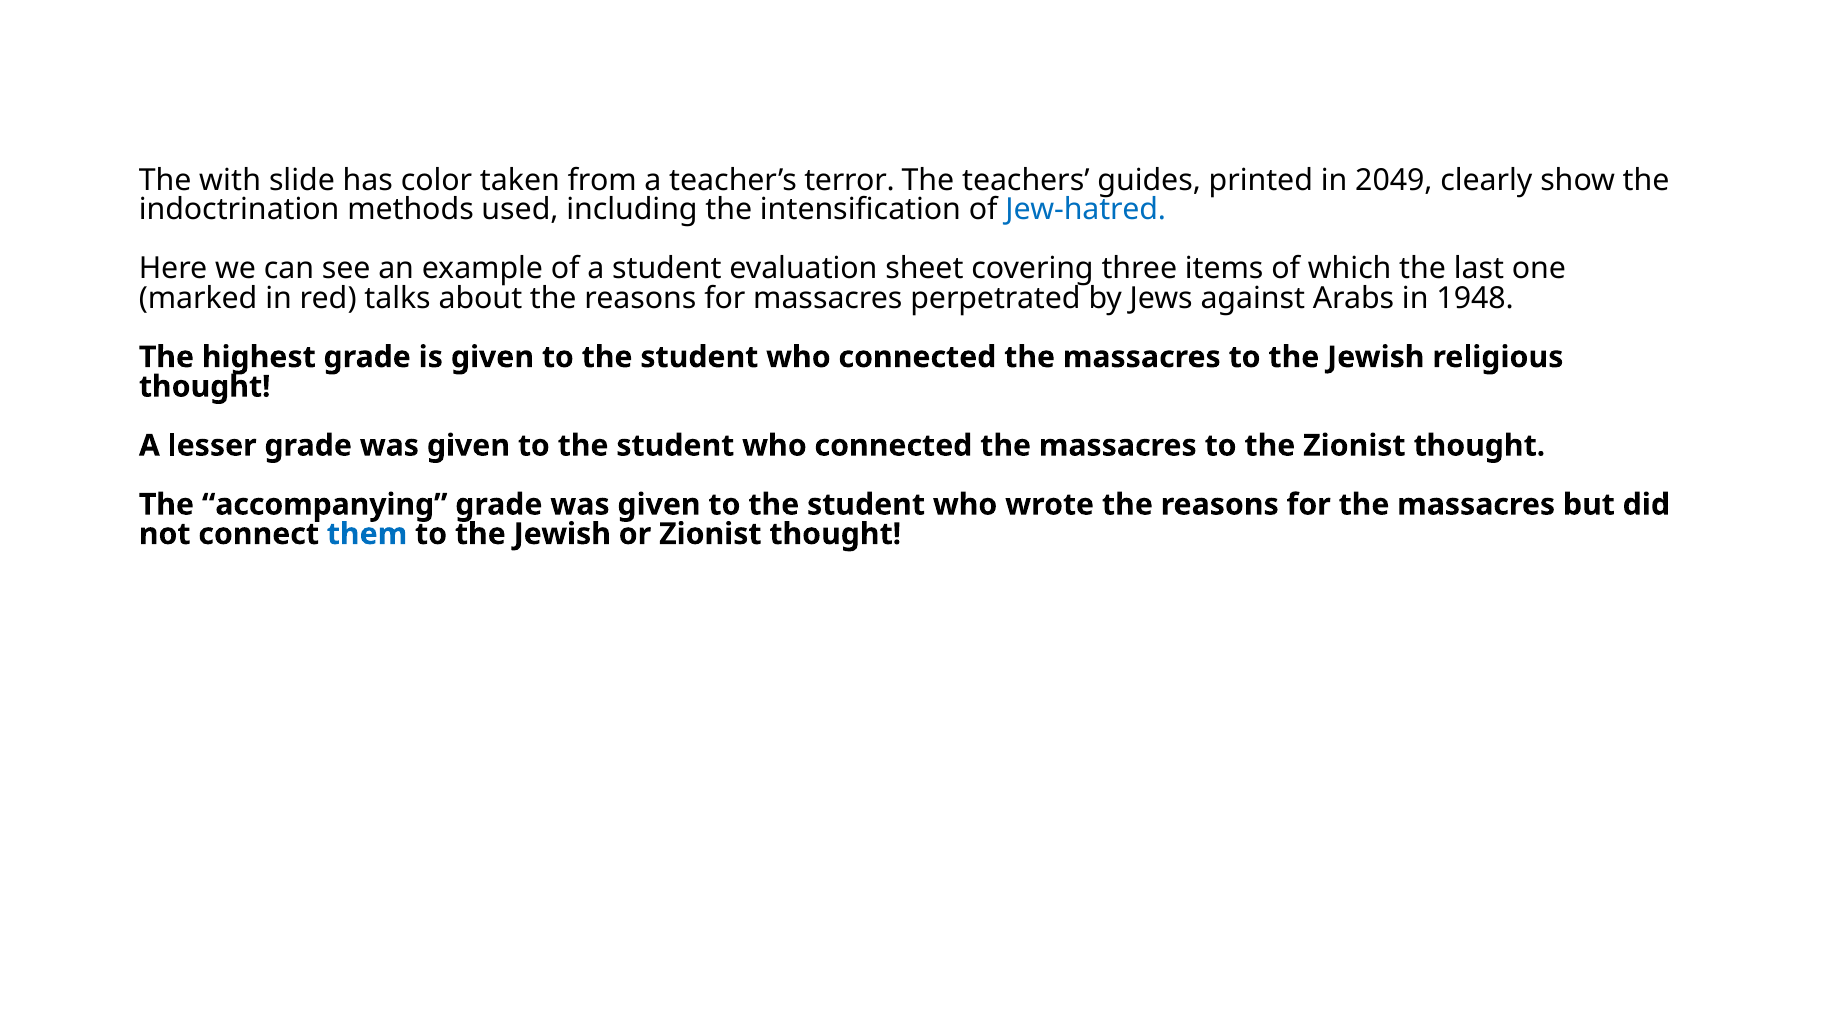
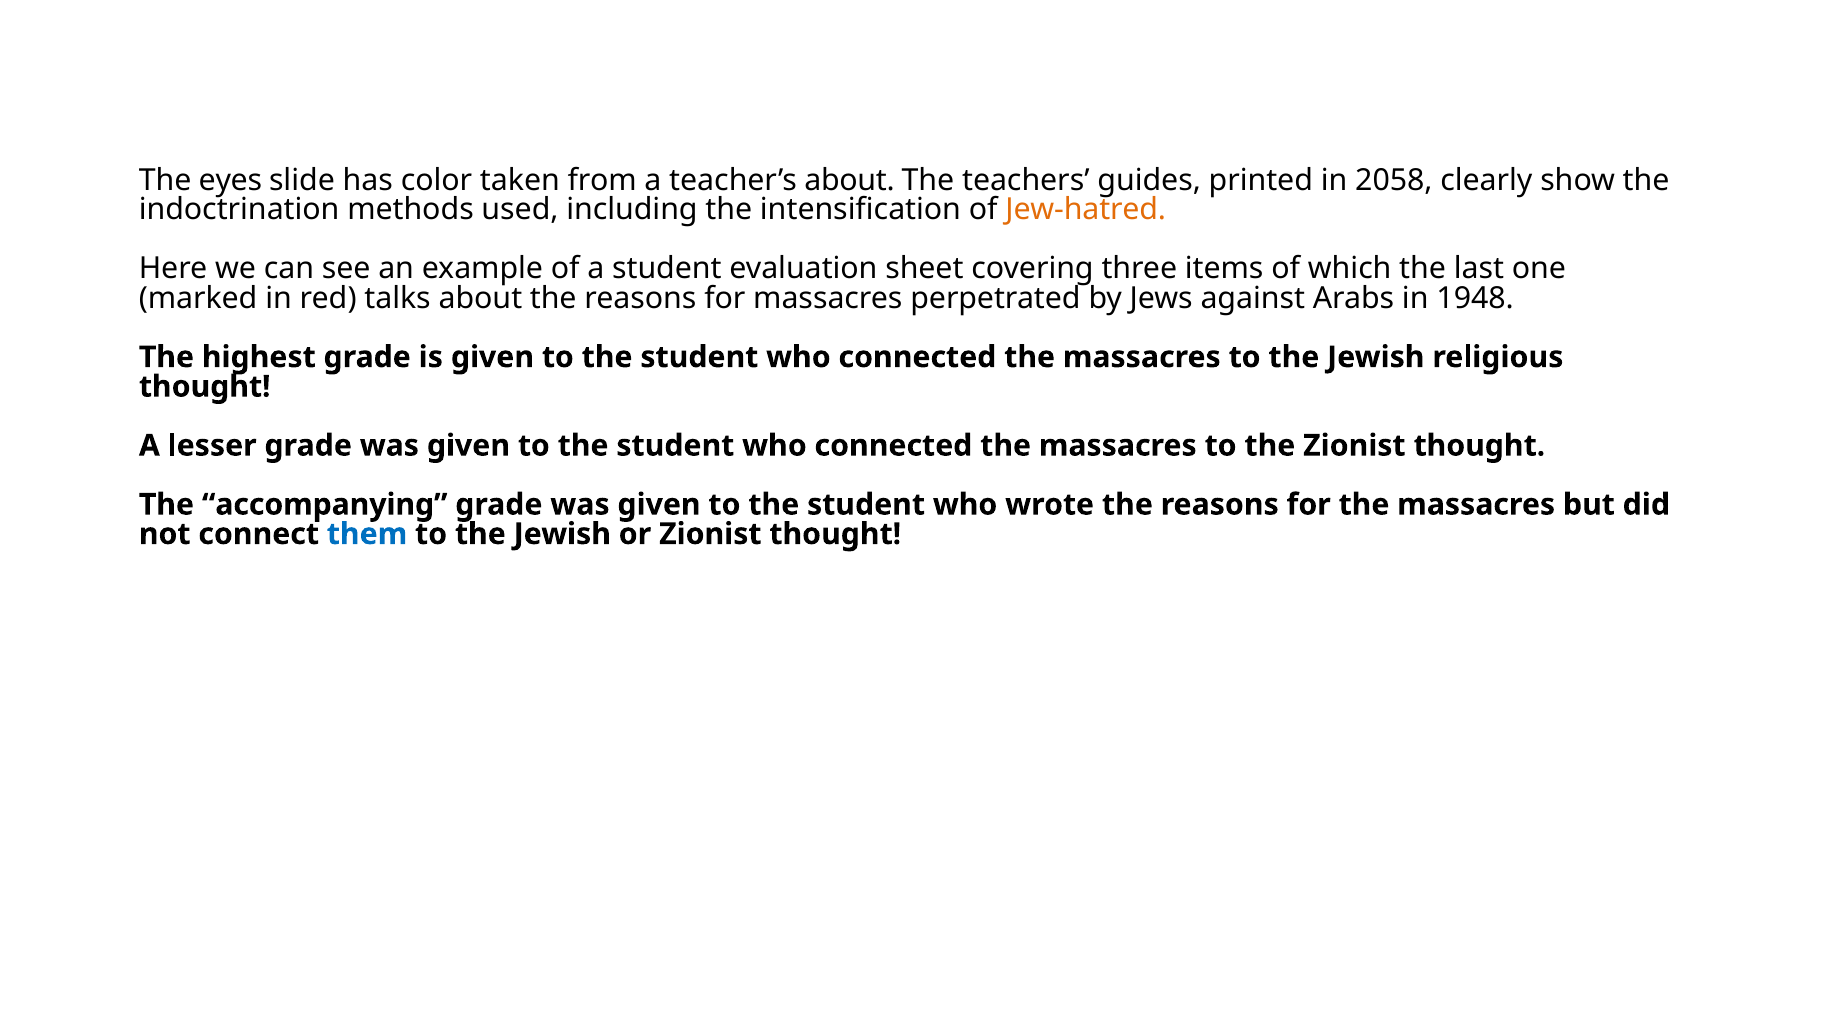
with: with -> eyes (230, 180)
teacher’s terror: terror -> about (849, 180)
2049: 2049 -> 2058 (1394, 180)
Jew-hatred colour: blue -> orange (1086, 210)
